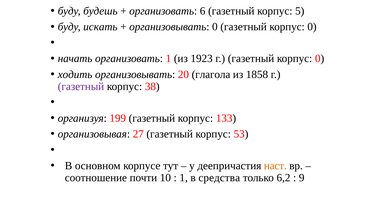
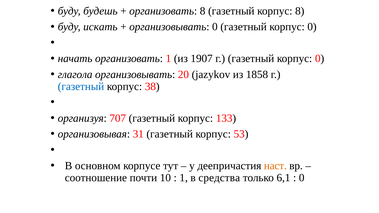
организовать 6: 6 -> 8 (203, 11)
корпус 5: 5 -> 8 (300, 11)
1923: 1923 -> 1907 (202, 59)
ходить: ходить -> глагола (75, 74)
глагола: глагола -> jazykov (211, 74)
газетный colour: purple -> blue (81, 86)
199: 199 -> 707 (118, 118)
27: 27 -> 31 (138, 134)
6,2: 6,2 -> 6,1 (283, 178)
9: 9 -> 0 (302, 178)
